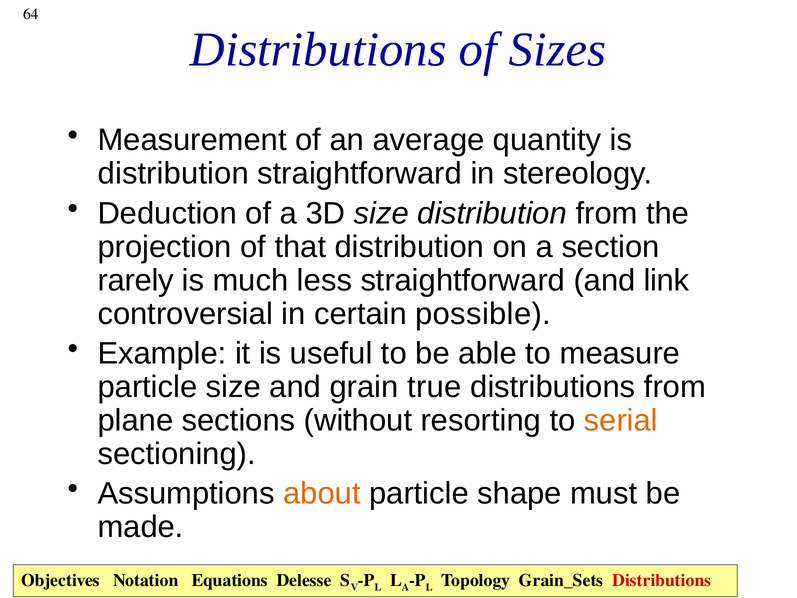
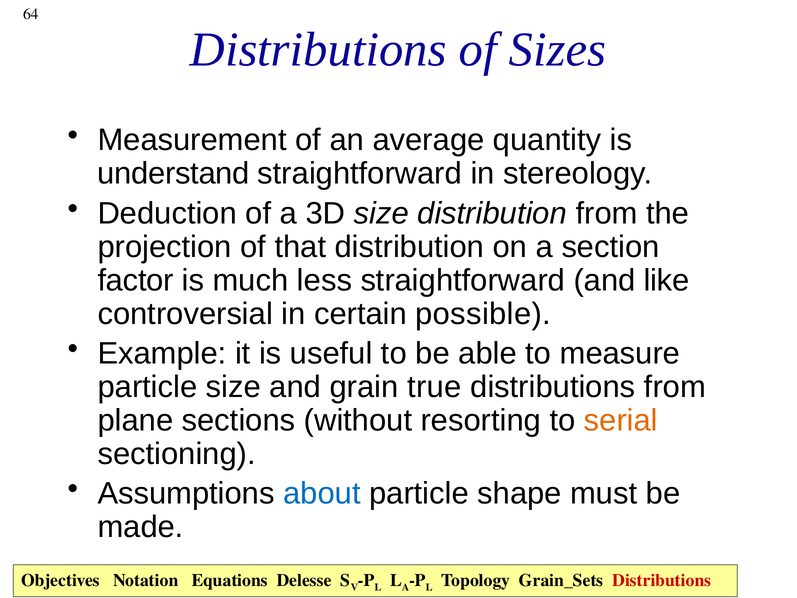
distribution: distribution -> understand (173, 174)
rarely: rarely -> factor (136, 280)
link: link -> like (666, 280)
about colour: orange -> blue (322, 494)
